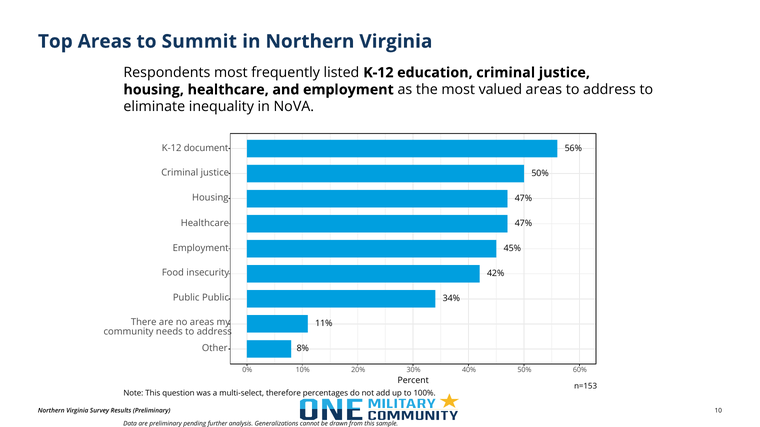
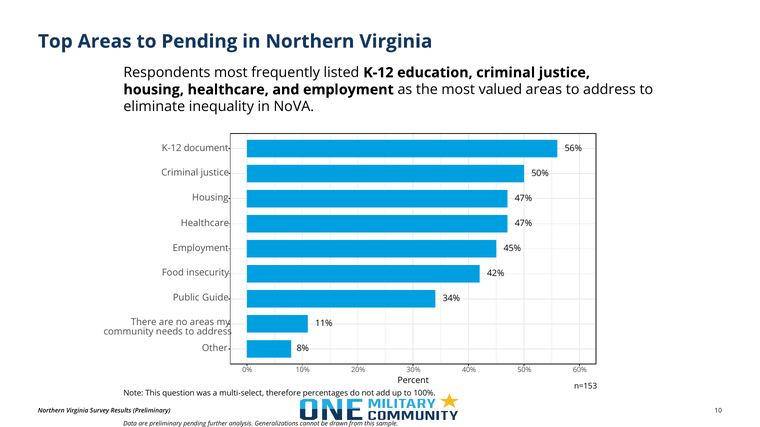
to Summit: Summit -> Pending (199, 42)
Public Public: Public -> Guide (215, 298)
